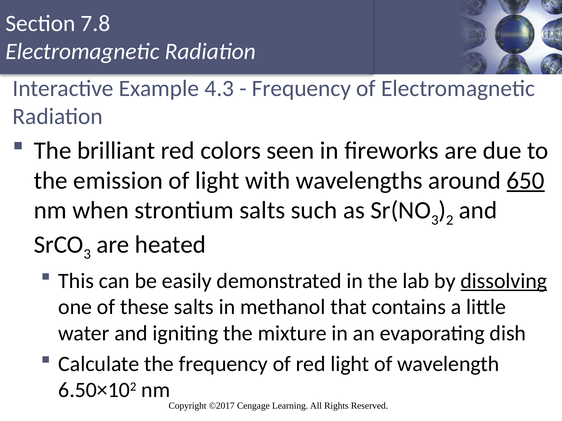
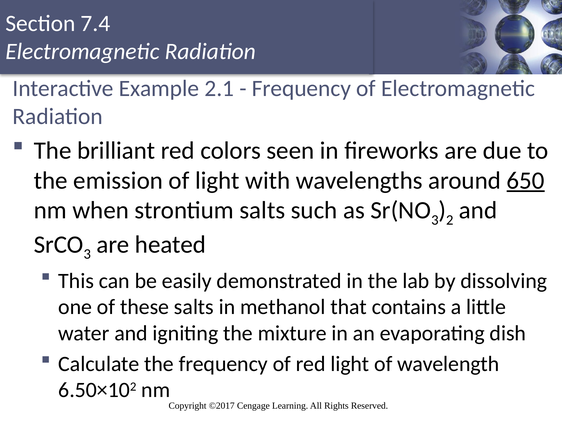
7.8: 7.8 -> 7.4 (95, 23)
4.3: 4.3 -> 2.1 (219, 89)
dissolving underline: present -> none (504, 281)
